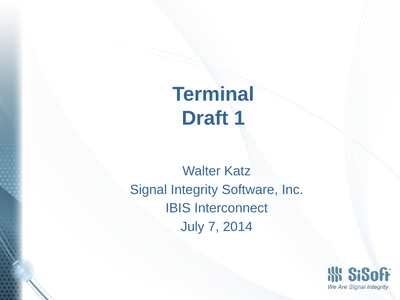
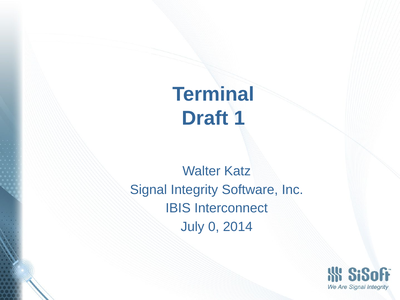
7: 7 -> 0 (214, 227)
